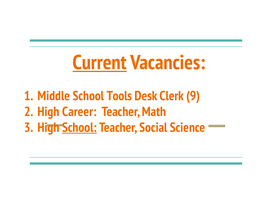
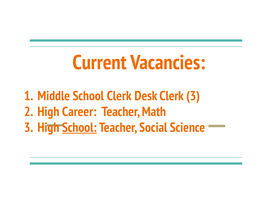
Current underline: present -> none (100, 63)
School Tools: Tools -> Clerk (119, 96)
Clerk 9: 9 -> 3 (193, 96)
